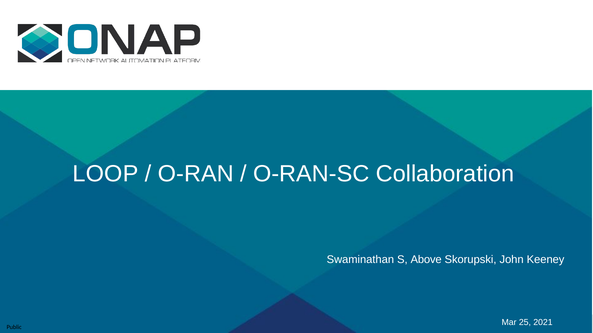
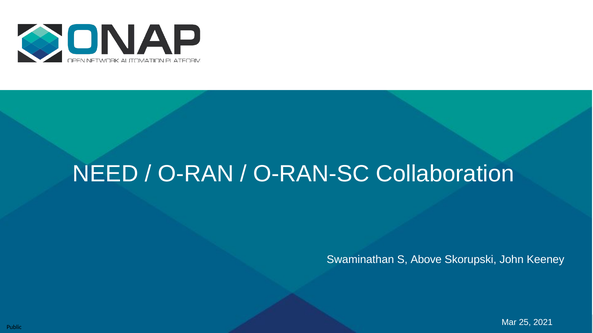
LOOP: LOOP -> NEED (105, 174)
